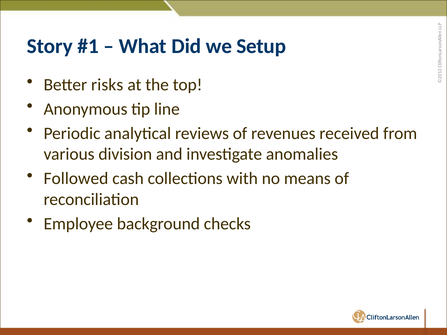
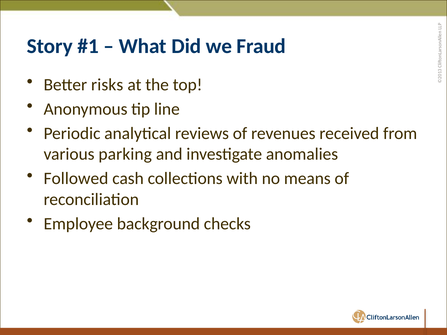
Setup: Setup -> Fraud (261, 46)
division: division -> parking (125, 154)
